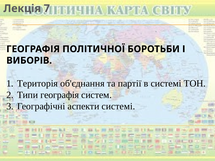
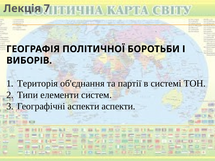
Типи географія: географія -> елементи (60, 95)
аспекти системі: системі -> аспекти (118, 106)
